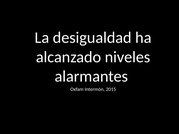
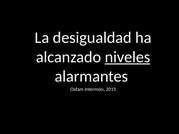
niveles underline: none -> present (127, 57)
